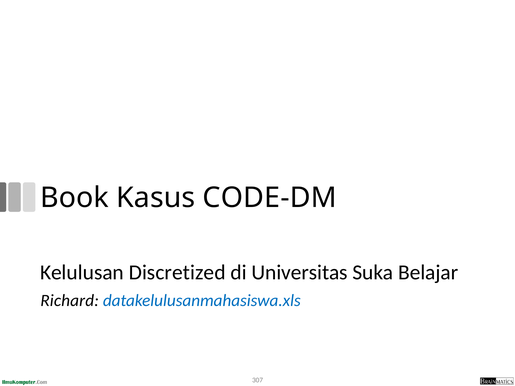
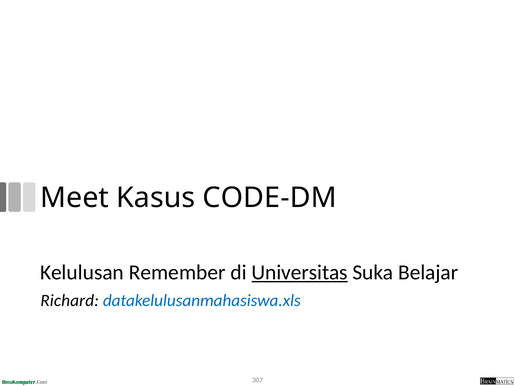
Book: Book -> Meet (75, 198)
Discretized: Discretized -> Remember (177, 273)
Universitas underline: none -> present (300, 273)
